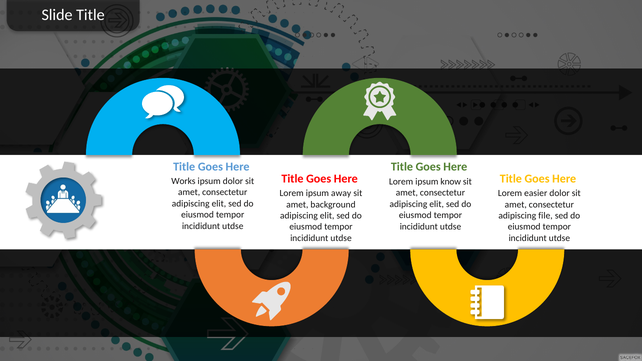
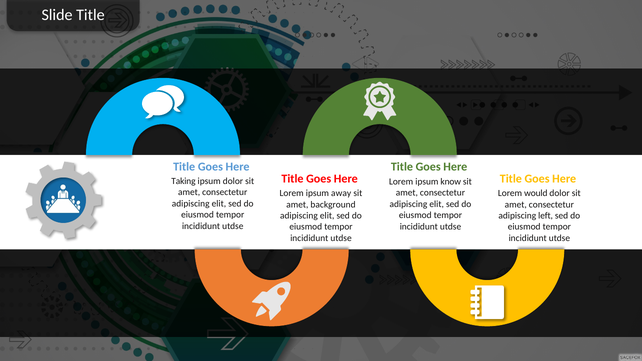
Works: Works -> Taking (183, 181)
easier: easier -> would (536, 193)
file: file -> left (546, 216)
